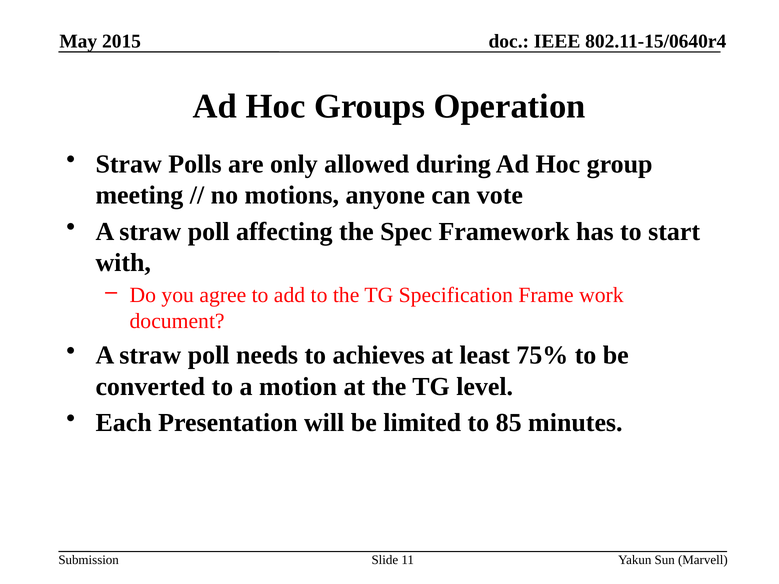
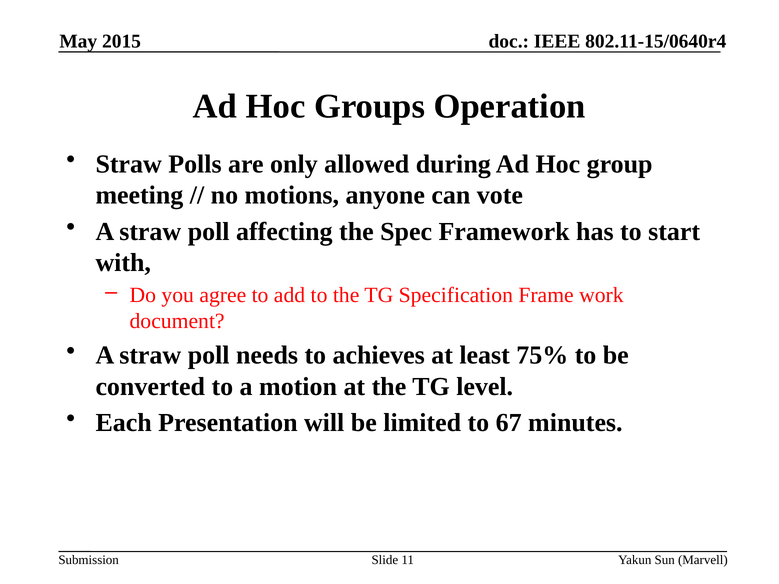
85: 85 -> 67 (509, 423)
